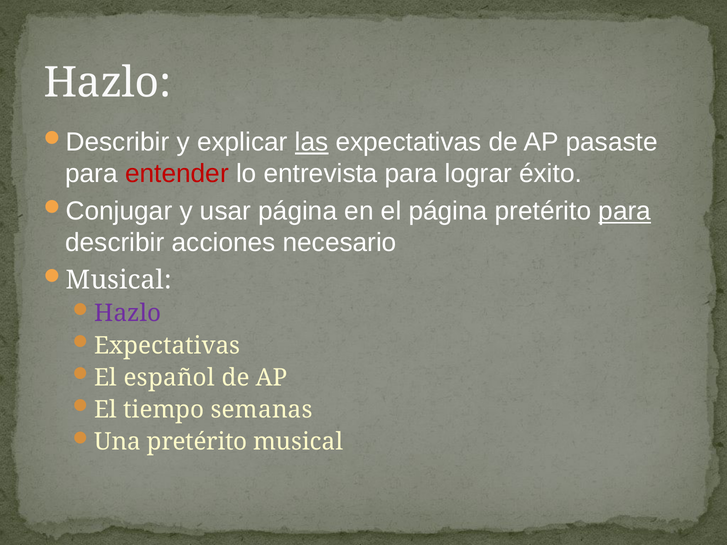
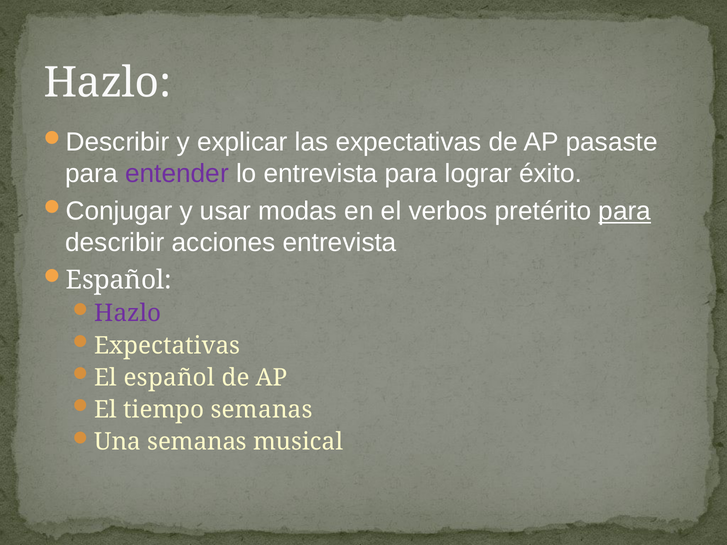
las underline: present -> none (312, 142)
entender colour: red -> purple (177, 174)
usar página: página -> modas (298, 211)
el página: página -> verbos (448, 211)
acciones necesario: necesario -> entrevista (340, 243)
Musical: Musical -> Español (119, 280)
Una pretérito: pretérito -> semanas (197, 442)
